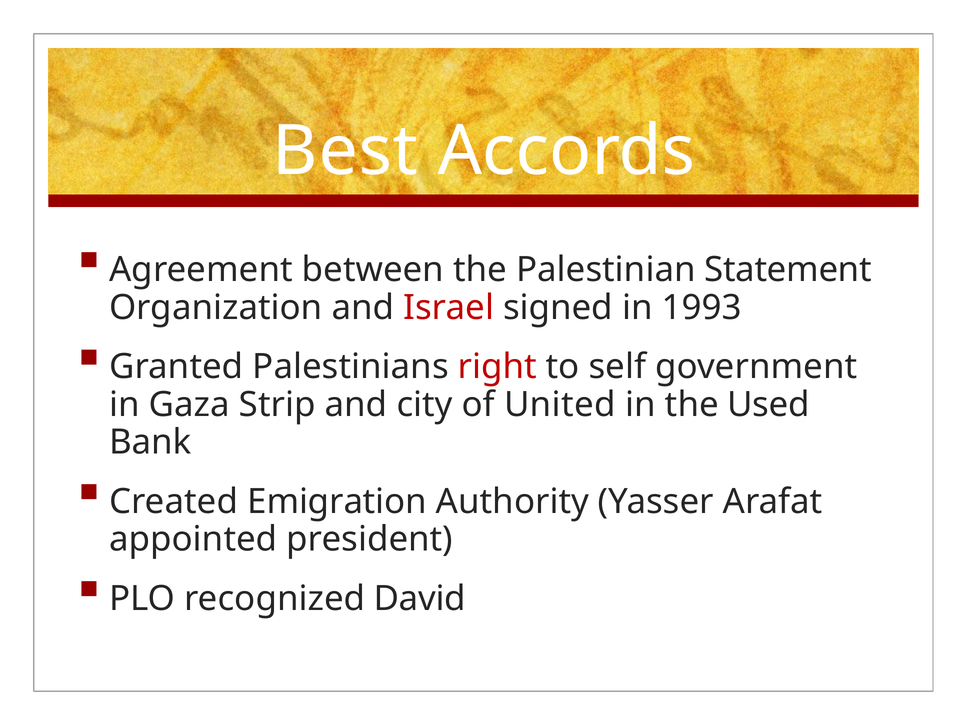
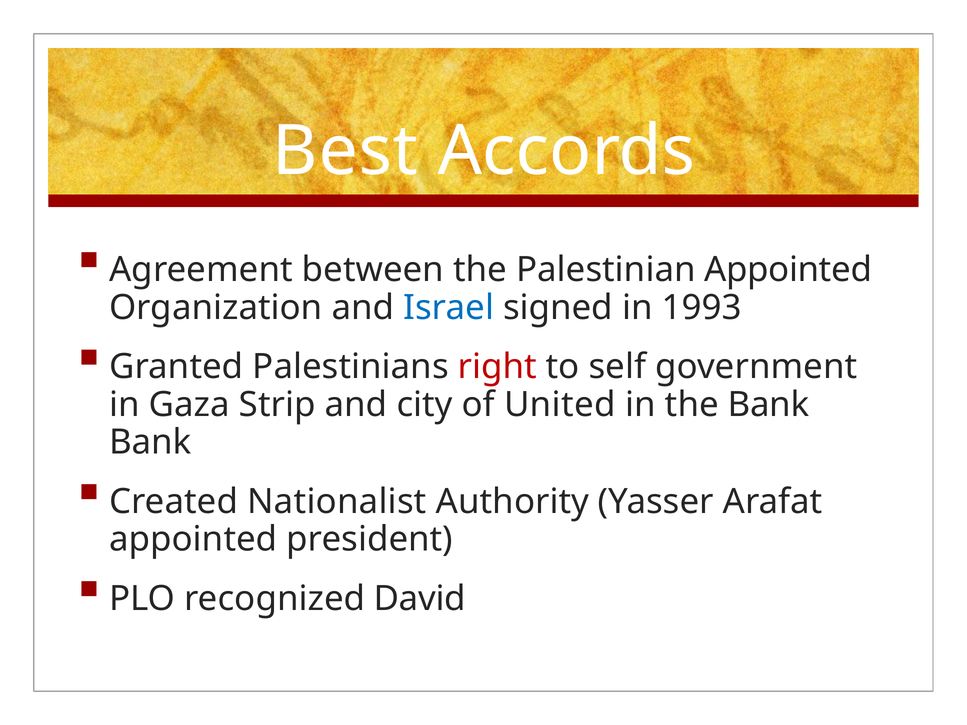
Palestinian Statement: Statement -> Appointed (788, 270)
Israel colour: red -> blue (449, 308)
the Used: Used -> Bank (768, 405)
Emigration: Emigration -> Nationalist (337, 502)
